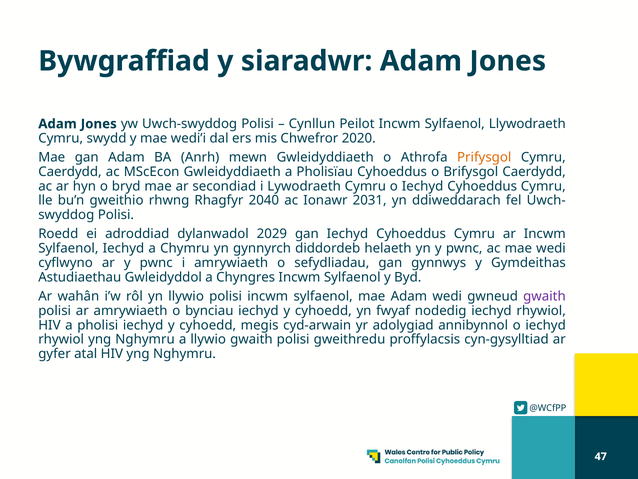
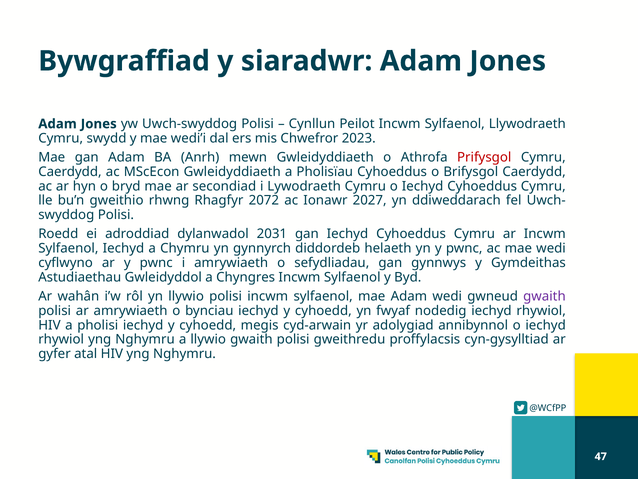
2020: 2020 -> 2023 (359, 138)
Prifysgol colour: orange -> red (484, 157)
2040: 2040 -> 2072 (264, 200)
2031: 2031 -> 2027 (370, 200)
2029: 2029 -> 2031 (272, 234)
